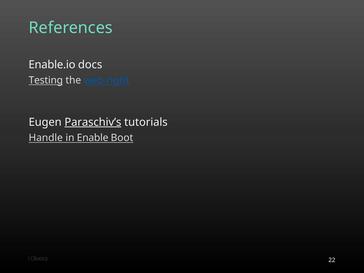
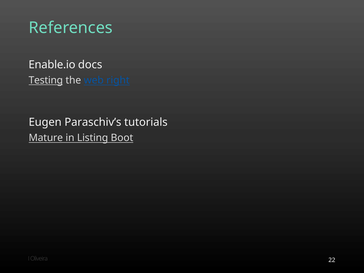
Paraschiv’s underline: present -> none (93, 122)
Handle: Handle -> Mature (46, 138)
Enable: Enable -> Listing (93, 138)
